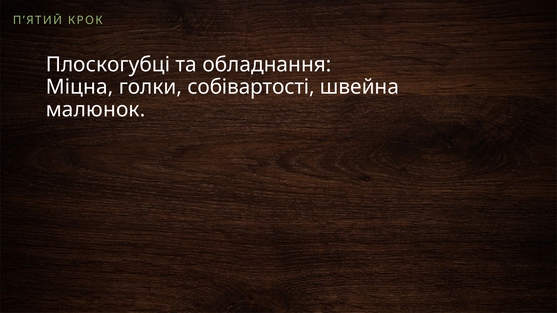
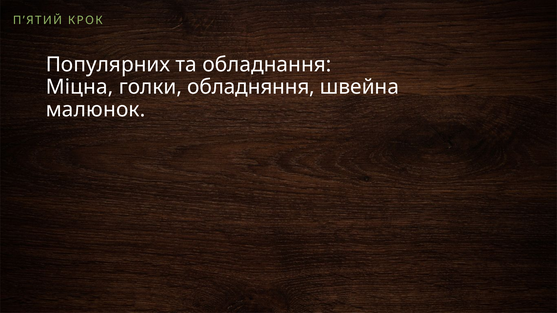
Плоскогубці: Плоскогубці -> Популярних (108, 65)
собівартості: собівартості -> обладняння (251, 87)
